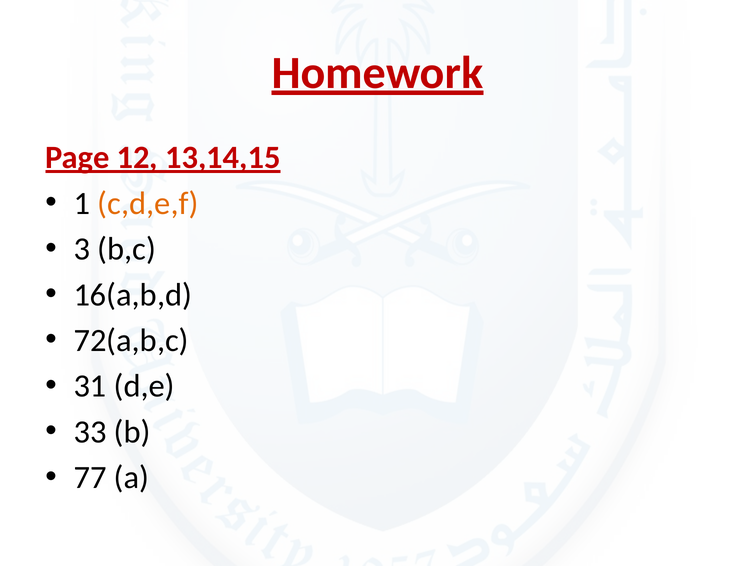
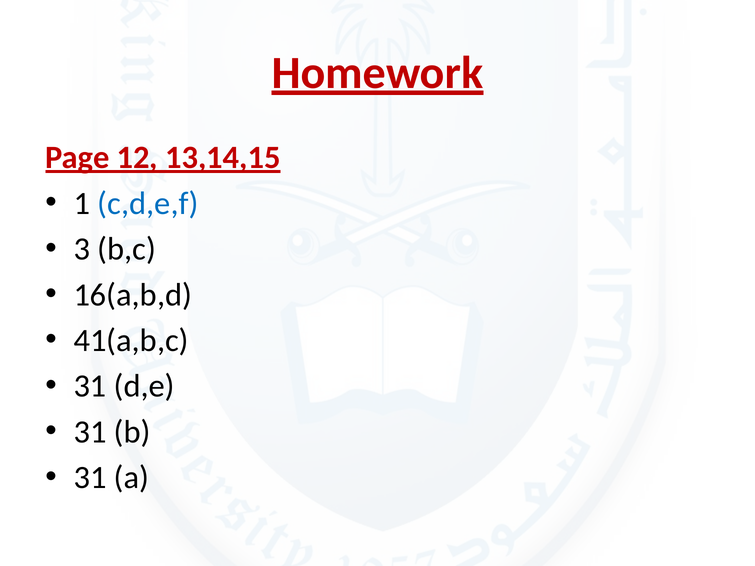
c,d,e,f colour: orange -> blue (148, 203)
72(a,b,c: 72(a,b,c -> 41(a,b,c (131, 341)
33: 33 -> 31 (90, 432)
77: 77 -> 31 (90, 478)
